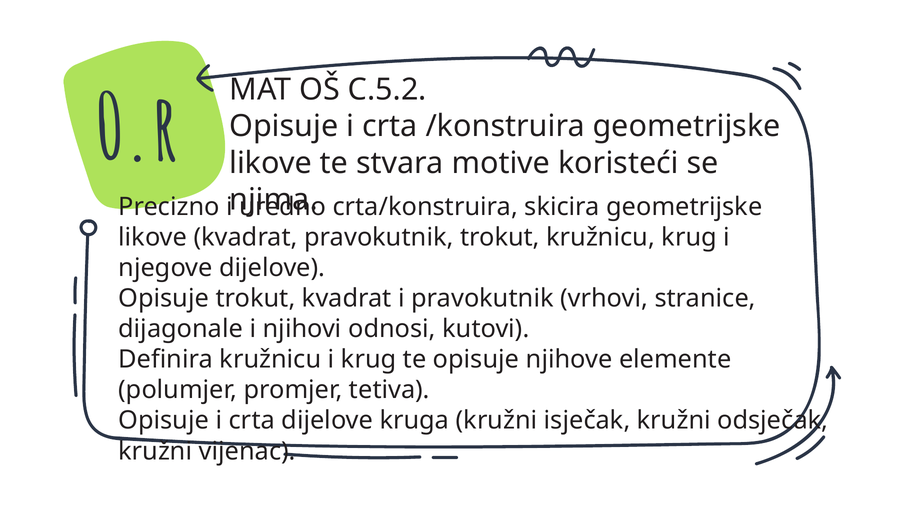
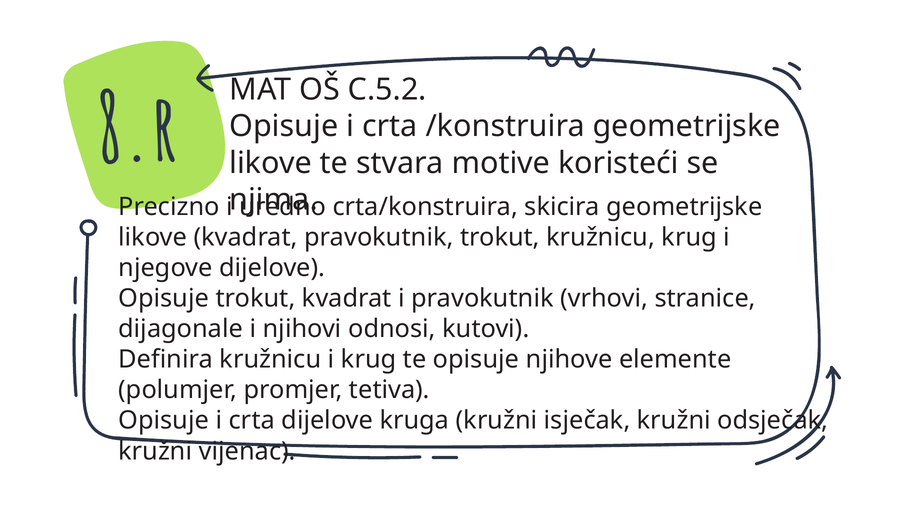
0.r: 0.r -> 8.r (137, 130)
